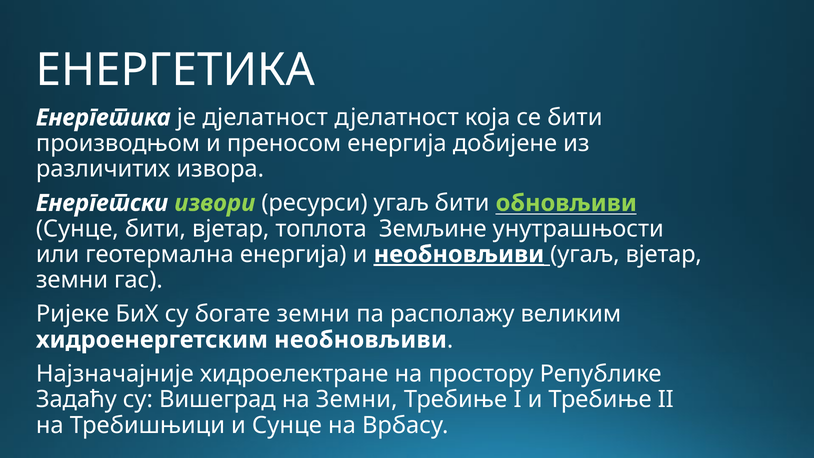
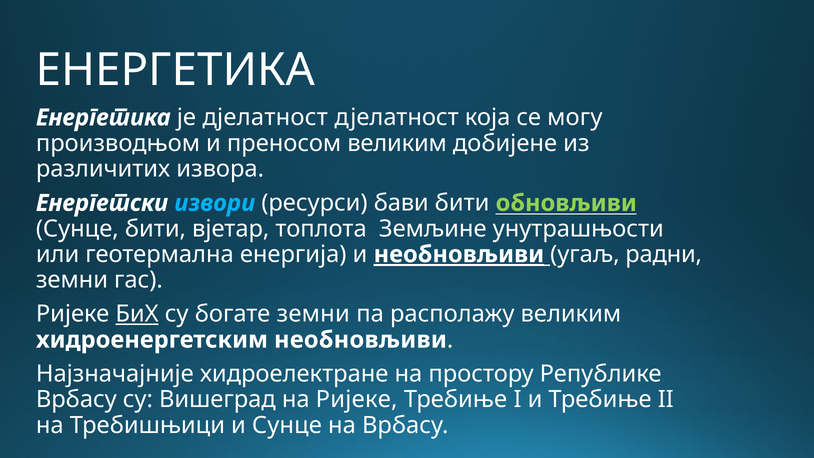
се бити: бити -> могу (575, 118)
преносом енергија: енергија -> великим (397, 143)
извори colour: light green -> light blue (215, 203)
ресурси угаљ: угаљ -> бави (401, 203)
угаљ вјетар: вјетар -> радни (664, 254)
БиХ underline: none -> present (137, 314)
Задаћу: Задаћу -> Врбасу (76, 399)
на Земни: Земни -> Ријеке (357, 399)
